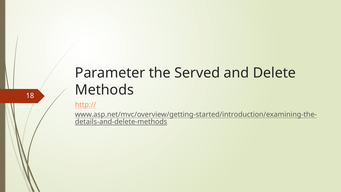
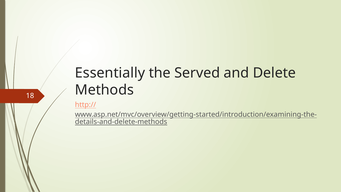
Parameter: Parameter -> Essentially (110, 73)
